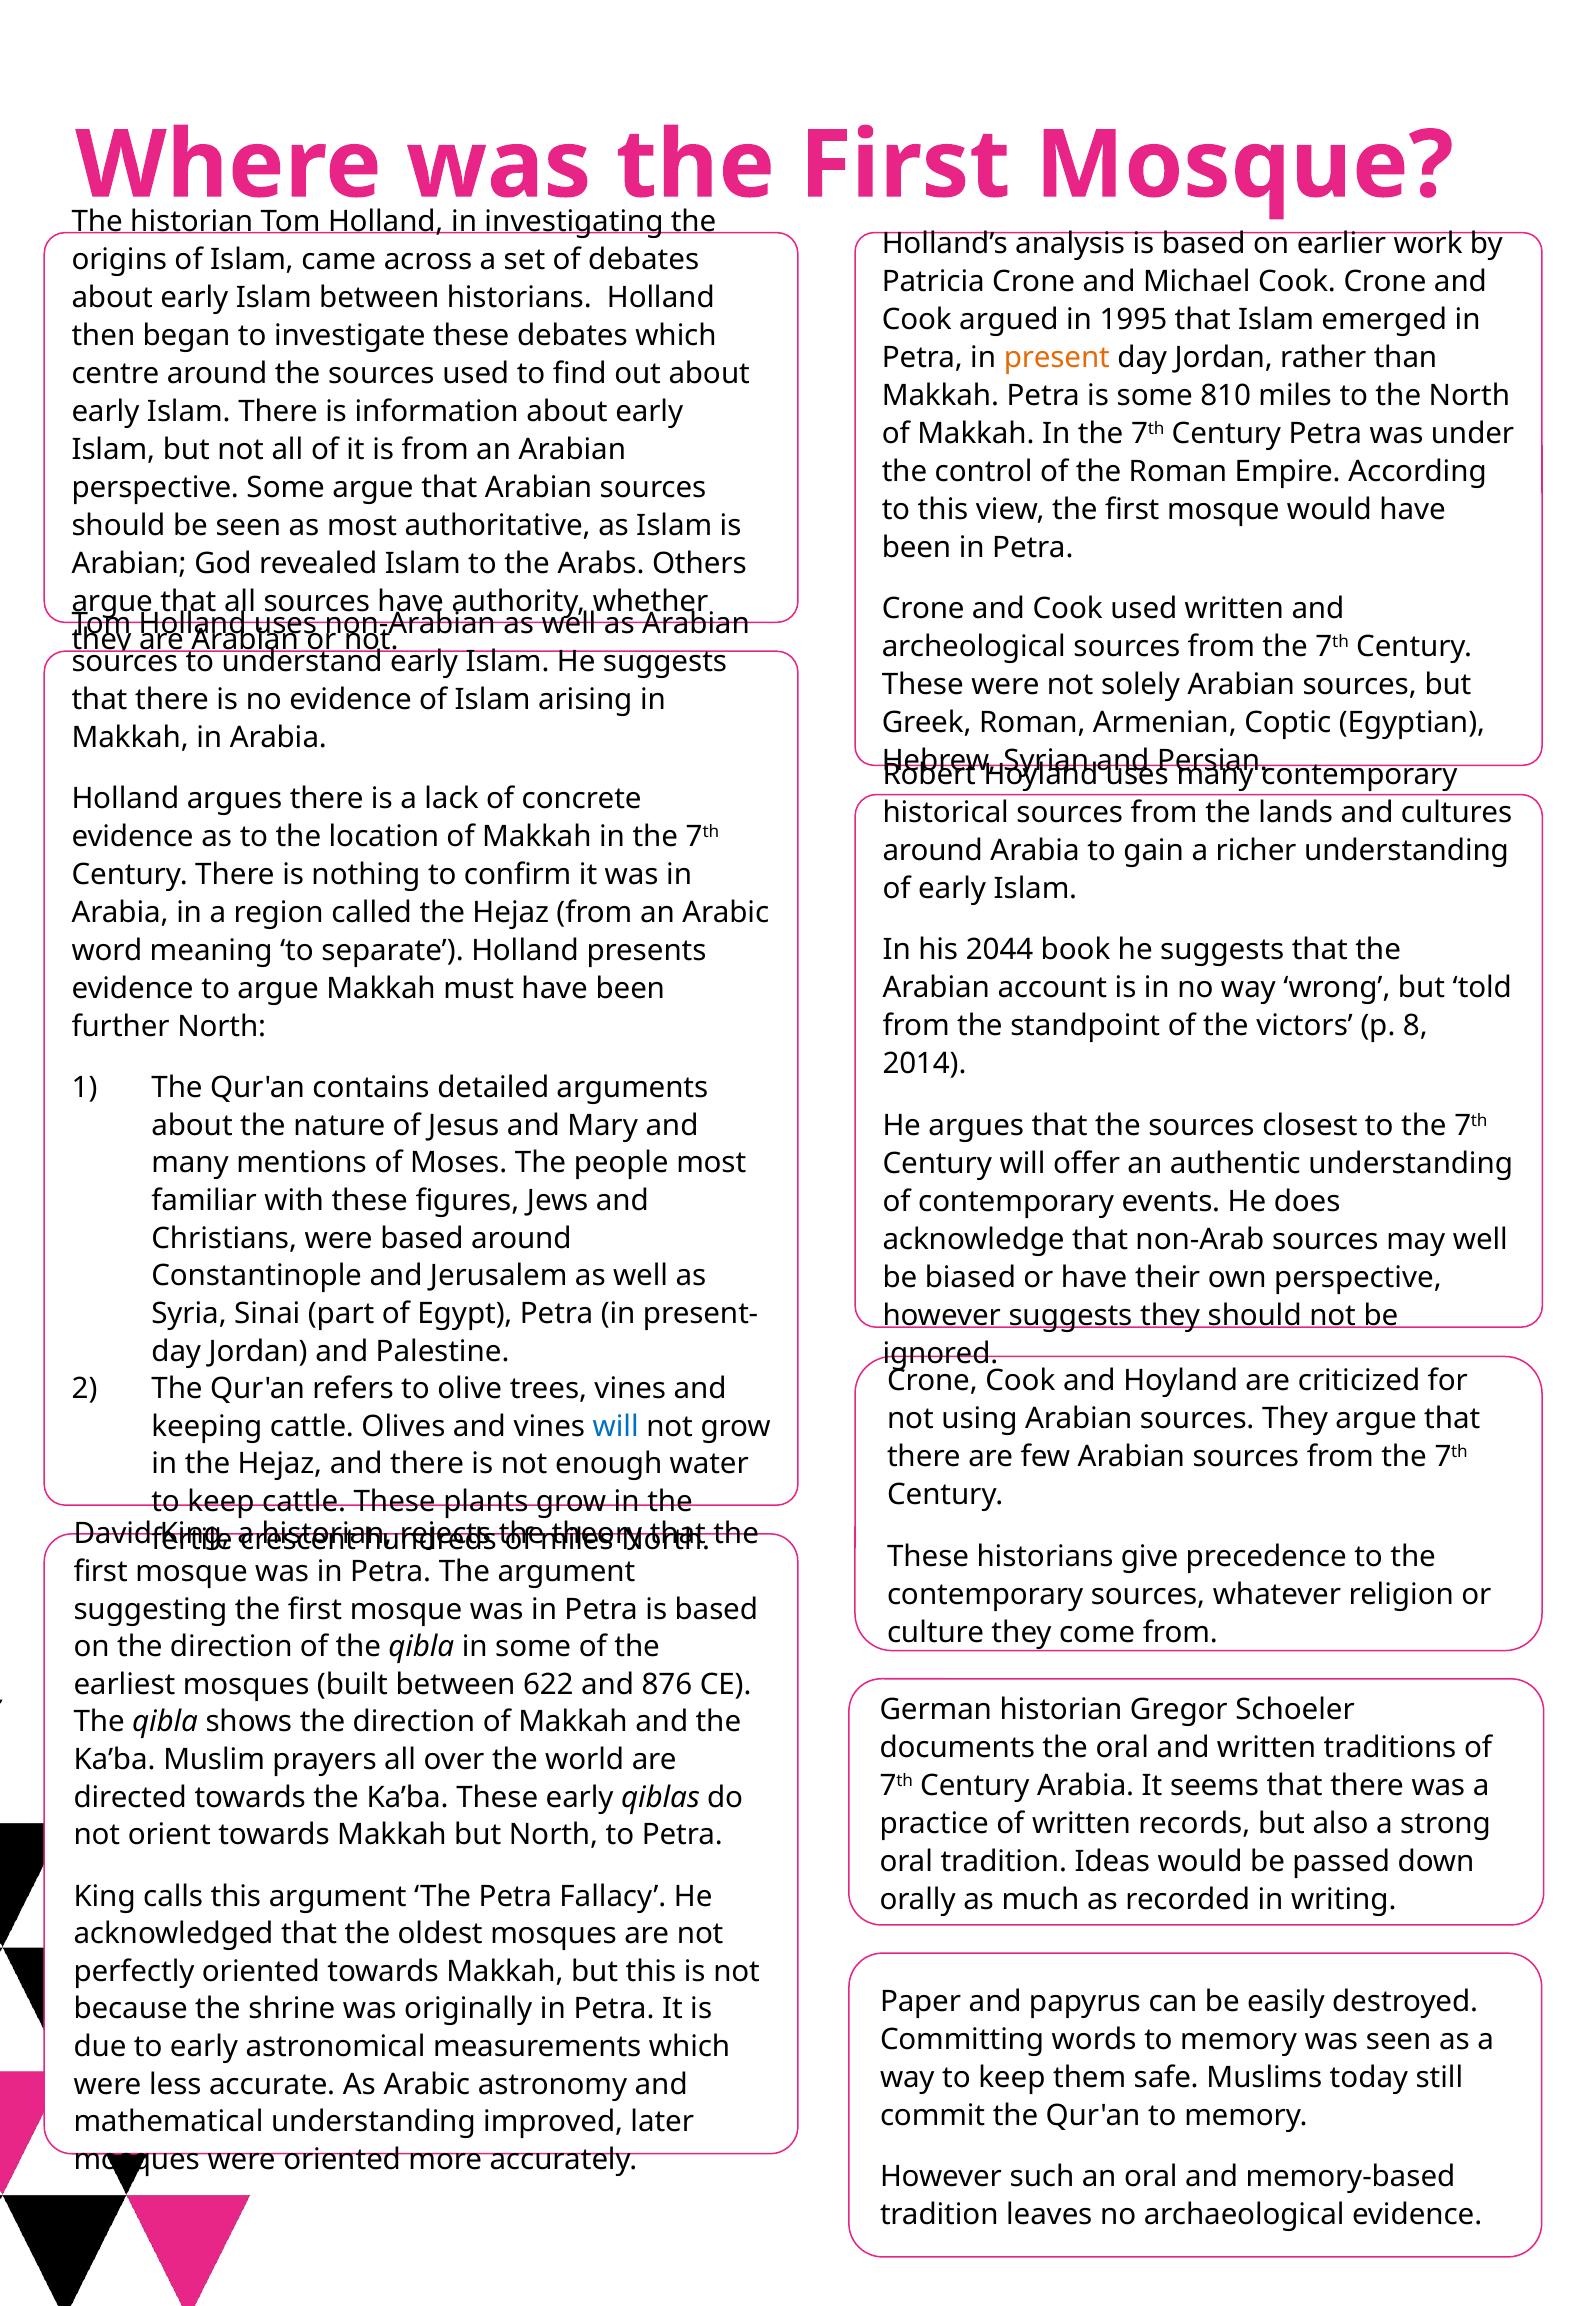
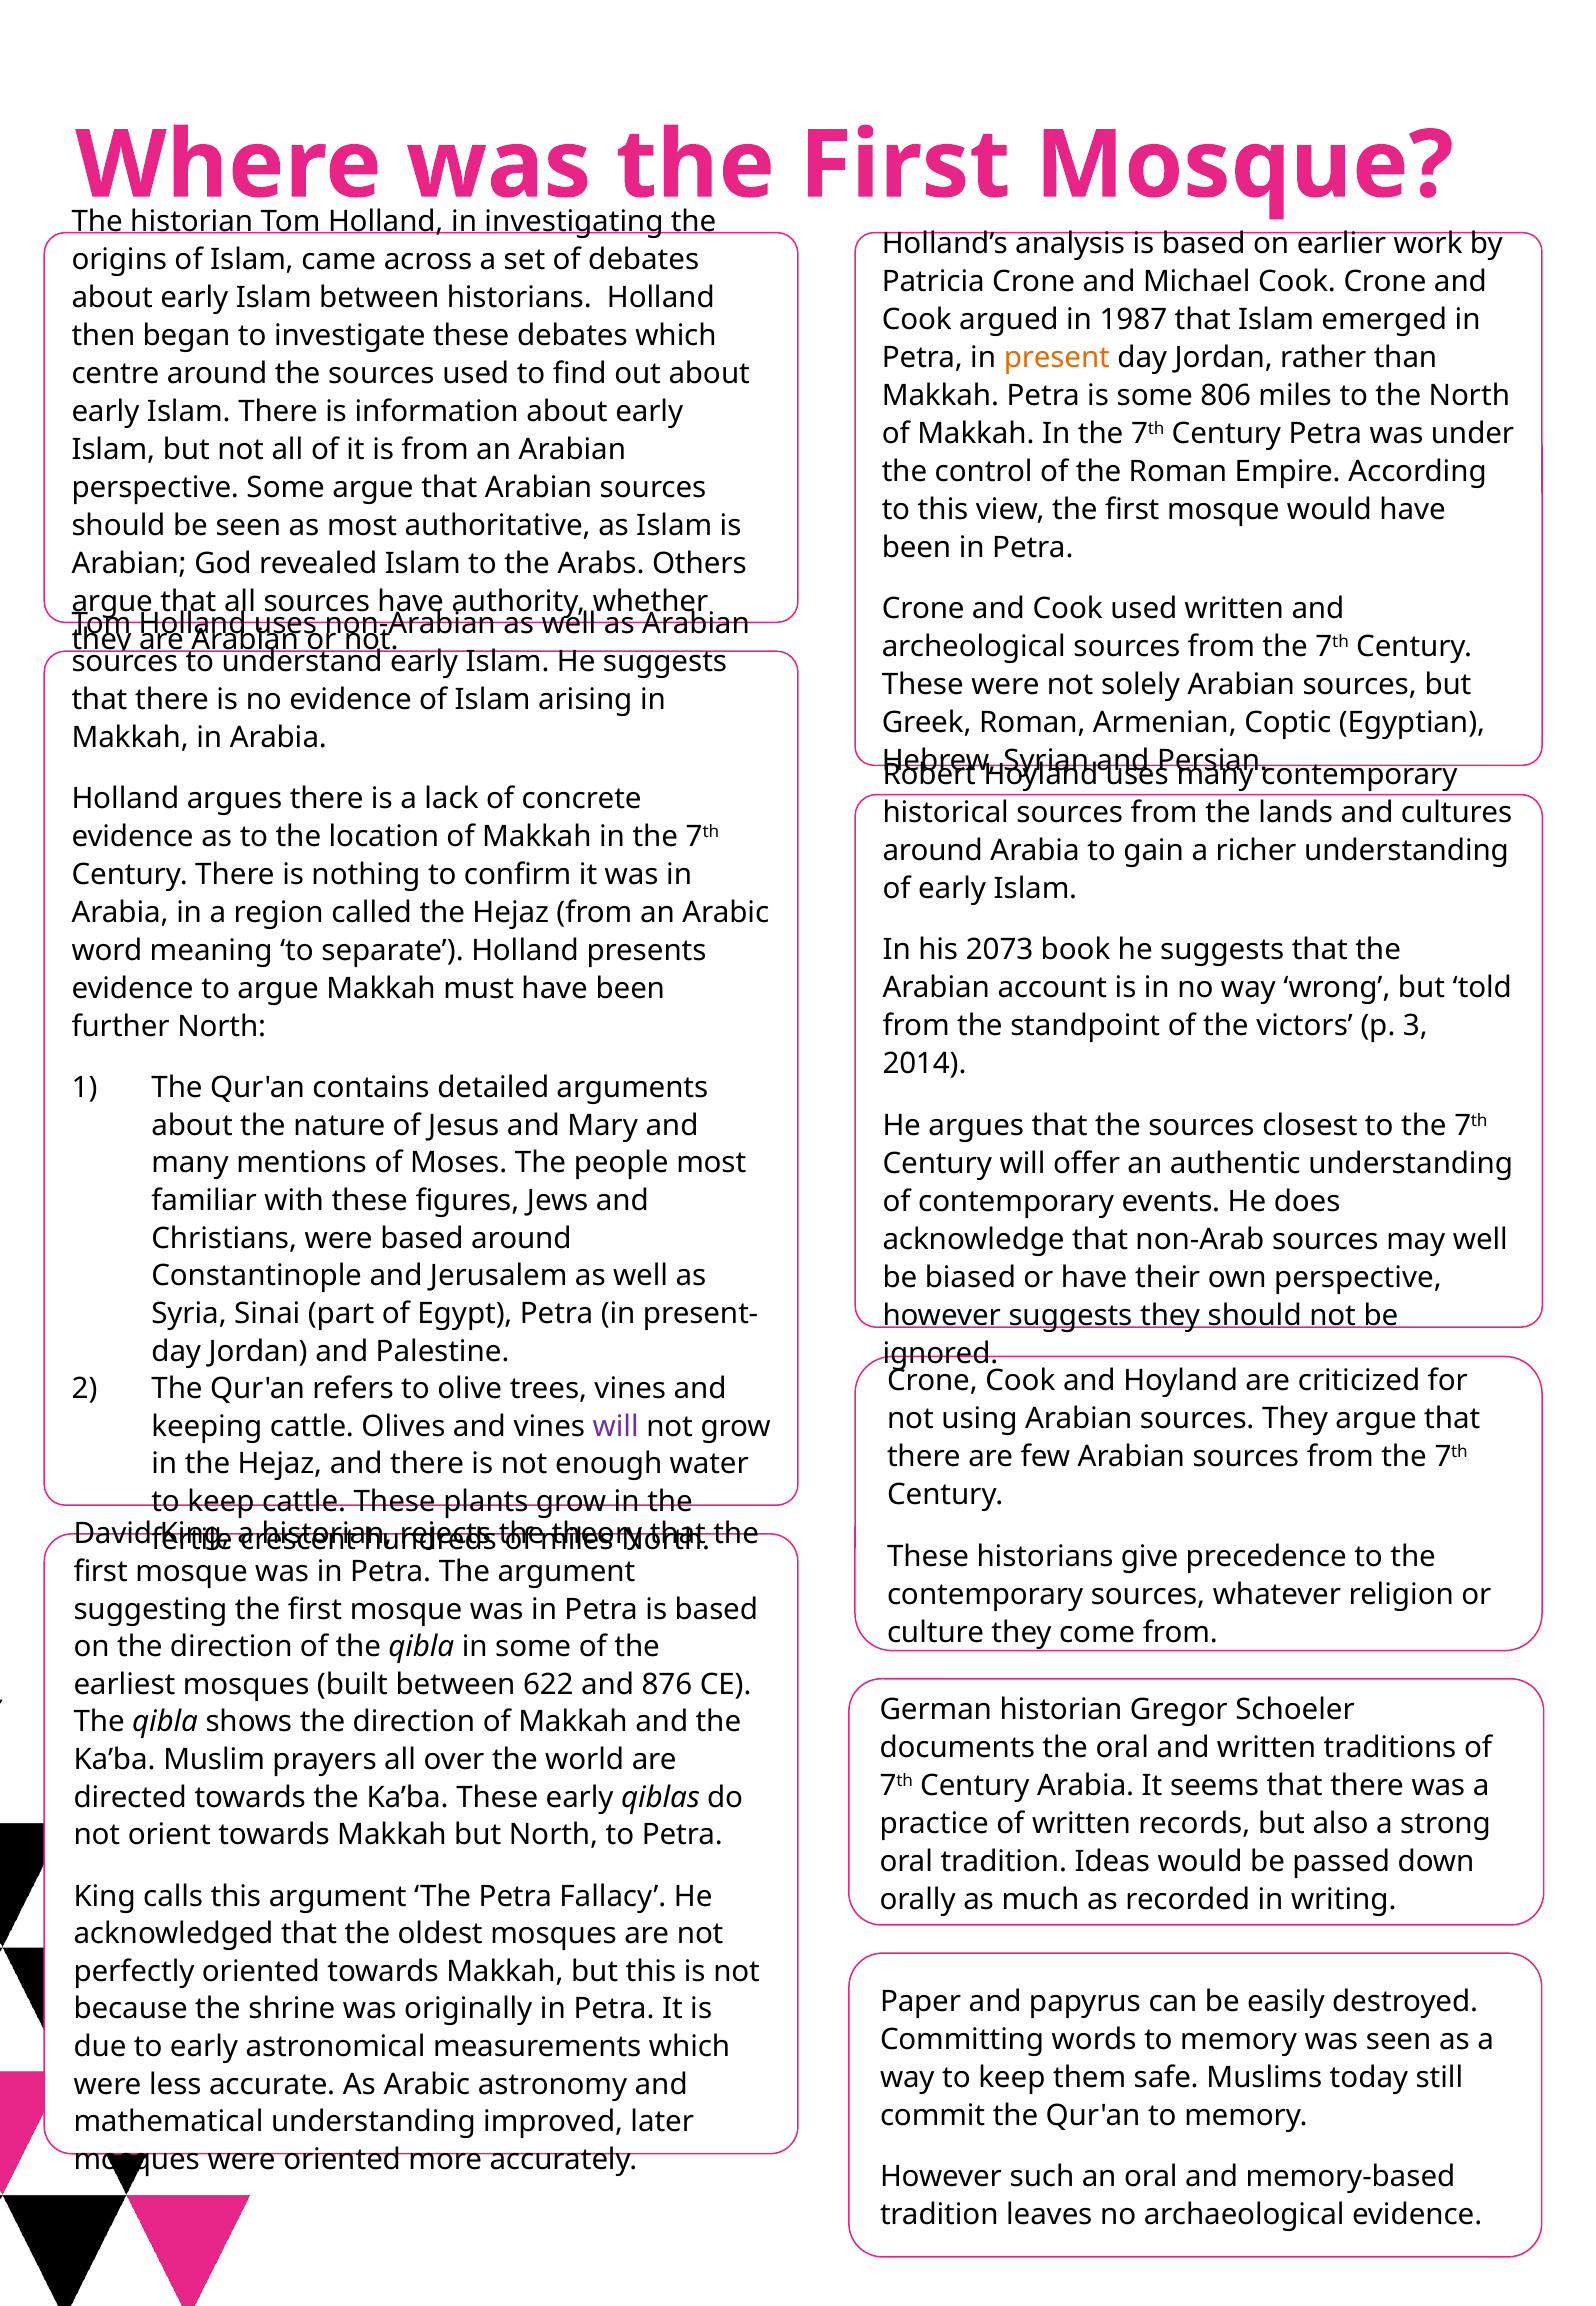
1995: 1995 -> 1987 (1133, 319)
810: 810 -> 806 (1226, 395)
2044: 2044 -> 2073 (1000, 950)
8: 8 -> 3 (1415, 1026)
will colour: blue -> purple (616, 1426)
